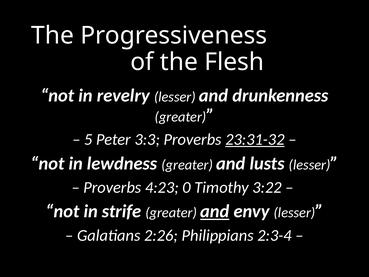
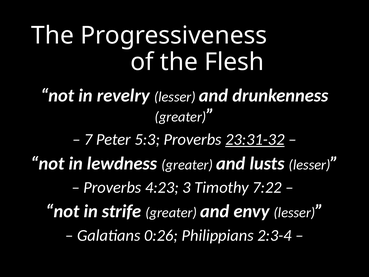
5: 5 -> 7 (88, 139)
3:3: 3:3 -> 5:3 (147, 139)
0: 0 -> 3 (187, 187)
3:22: 3:22 -> 7:22 (267, 187)
and underline: present -> none (215, 211)
2:26: 2:26 -> 0:26 (161, 235)
